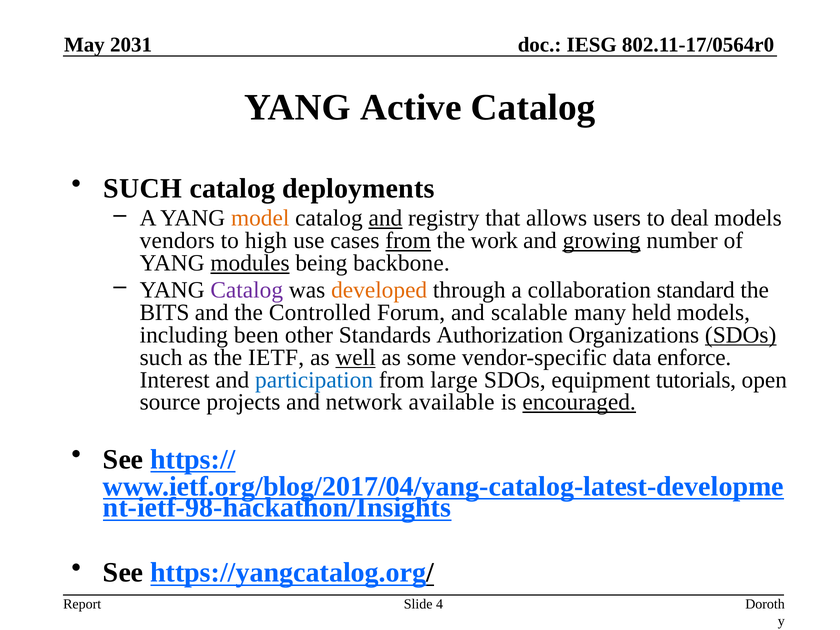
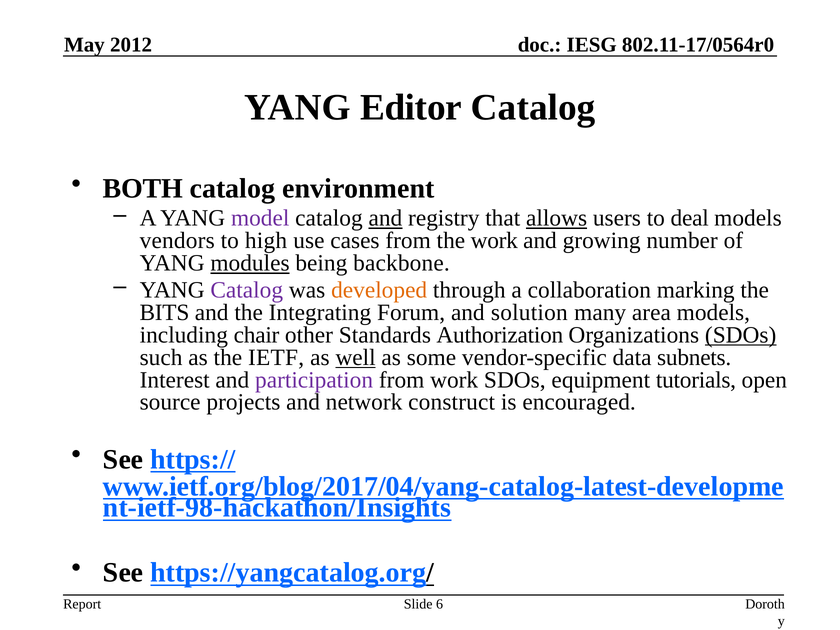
2031: 2031 -> 2012 (131, 45)
Active: Active -> Editor (411, 108)
SUCH: SUCH -> BOTH (143, 189)
deployments: deployments -> environment (358, 189)
model colour: orange -> purple (260, 218)
allows underline: none -> present (557, 218)
from underline: present -> none (408, 241)
growing underline: present -> none (602, 241)
standard: standard -> marking (696, 290)
Controlled: Controlled -> Integrating (320, 313)
scalable: scalable -> solution (529, 313)
held: held -> area (651, 313)
been: been -> chair (257, 335)
enforce: enforce -> subnets (694, 357)
participation colour: blue -> purple (314, 380)
from large: large -> work (454, 380)
available: available -> construct (452, 402)
encouraged underline: present -> none (579, 402)
4: 4 -> 6 (440, 604)
